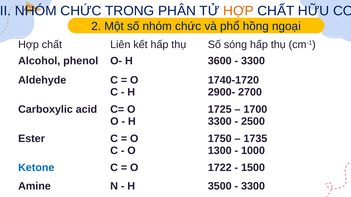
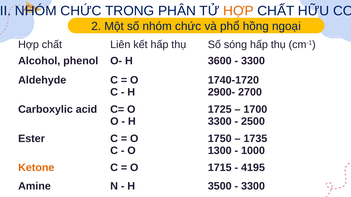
Ketone colour: blue -> orange (36, 168)
1722: 1722 -> 1715 (220, 168)
1500: 1500 -> 4195 (253, 168)
